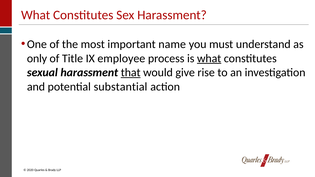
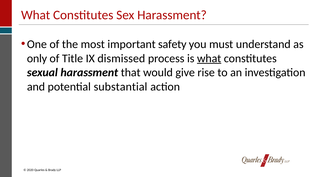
name: name -> safety (172, 44)
employee: employee -> dismissed (121, 58)
that underline: present -> none (131, 73)
